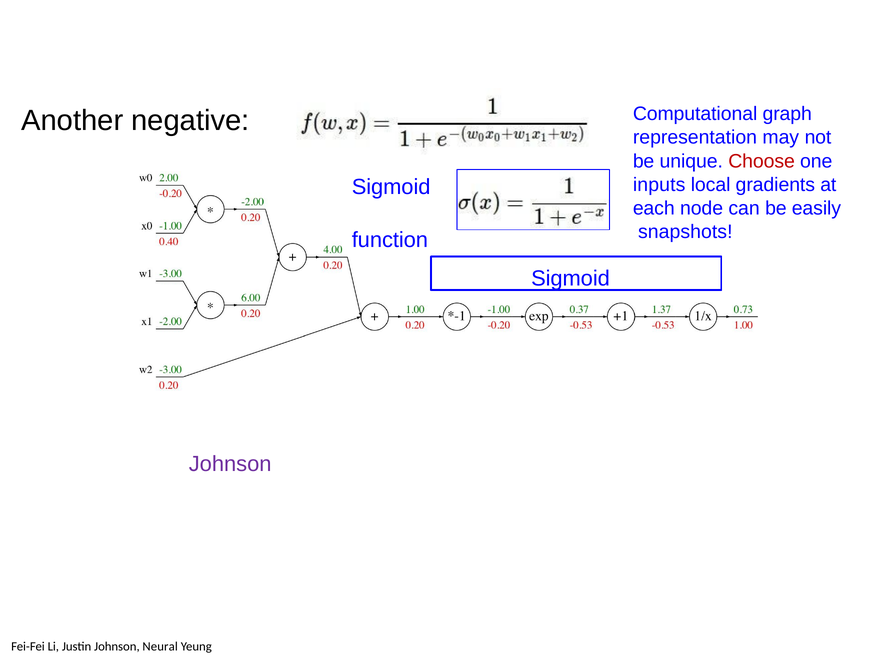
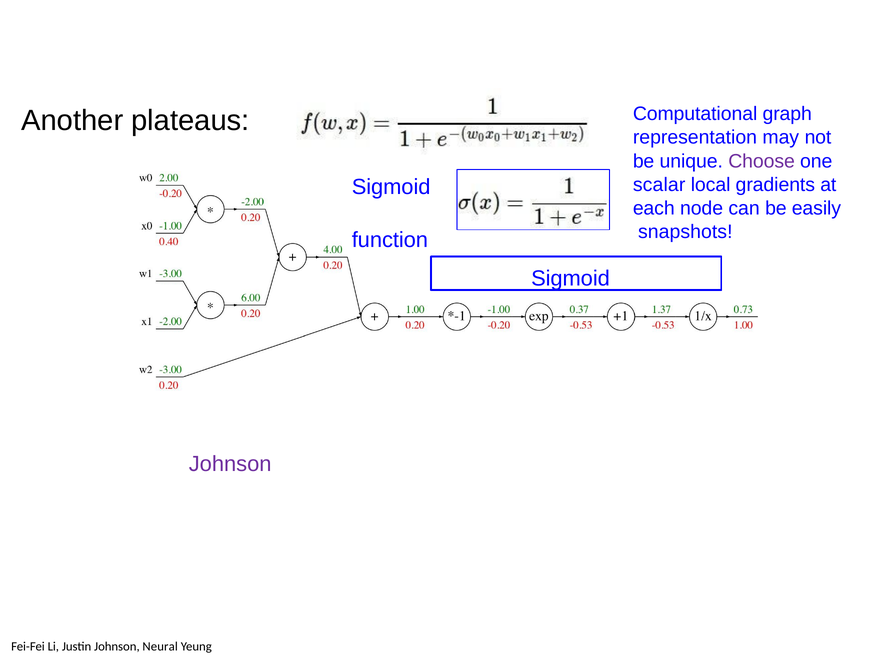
negative: negative -> plateaus (190, 121)
Choose colour: red -> purple (762, 161)
inputs: inputs -> scalar (659, 185)
